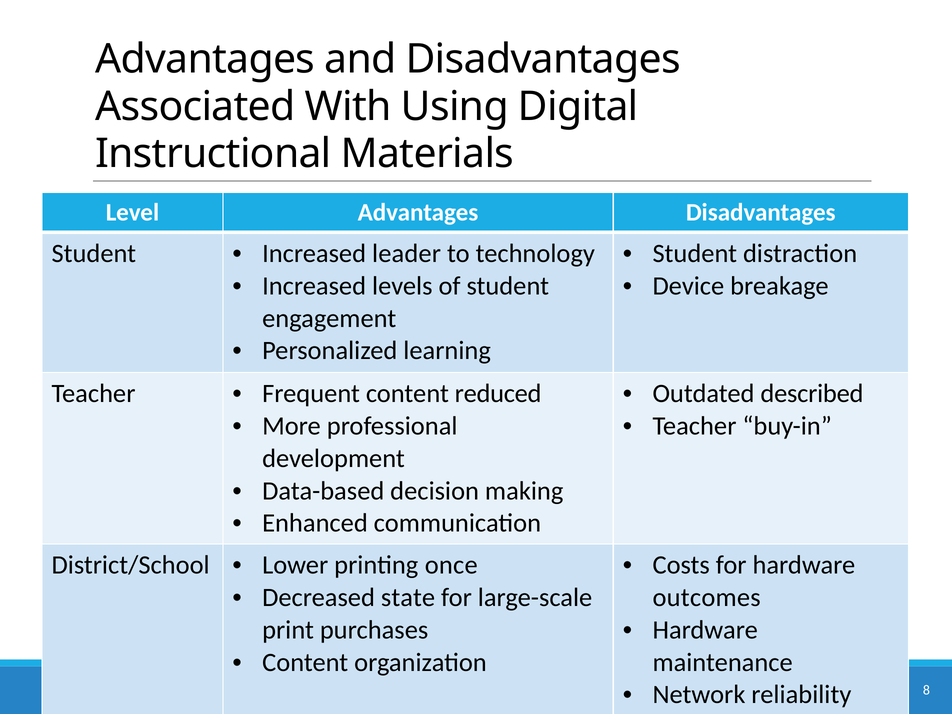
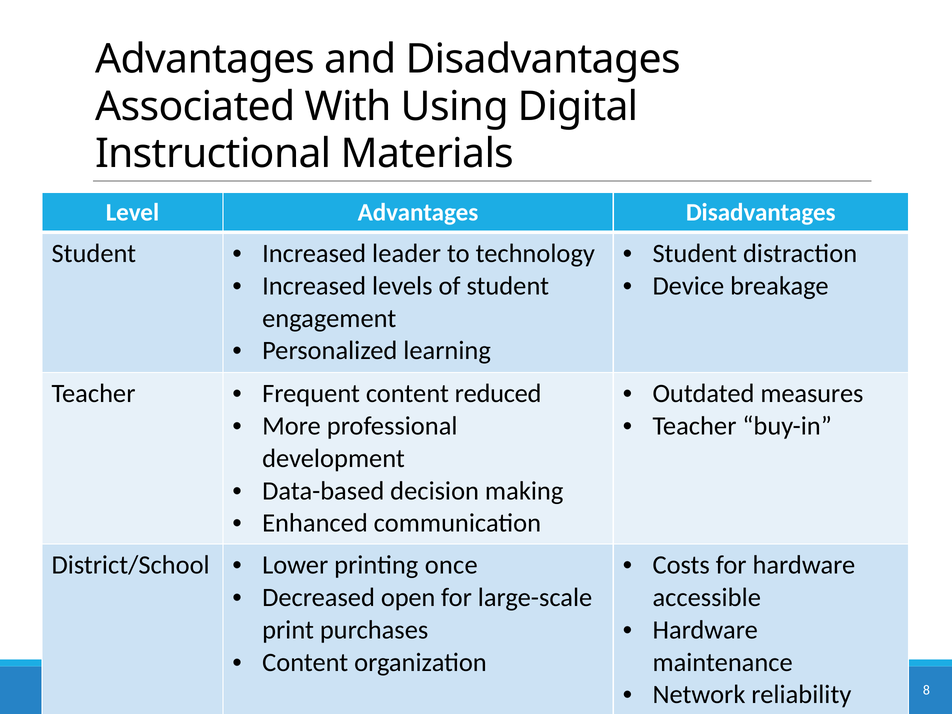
described: described -> measures (812, 394)
state: state -> open (408, 598)
outcomes: outcomes -> accessible (707, 598)
